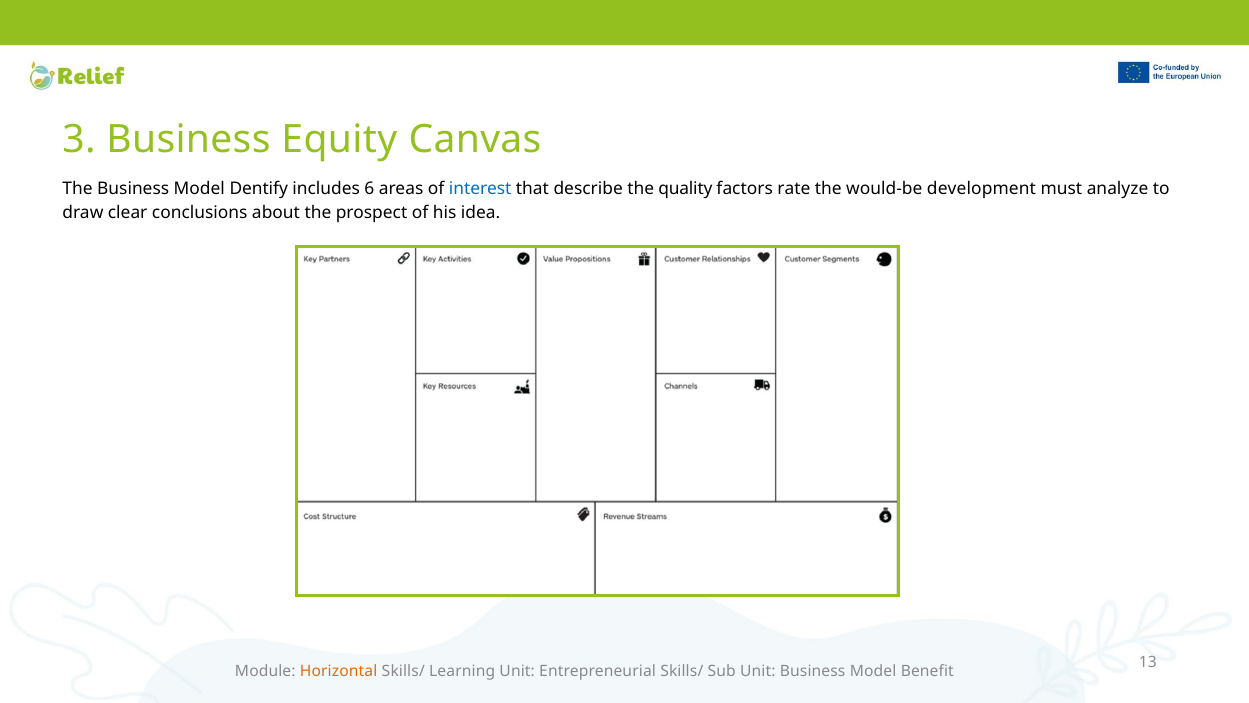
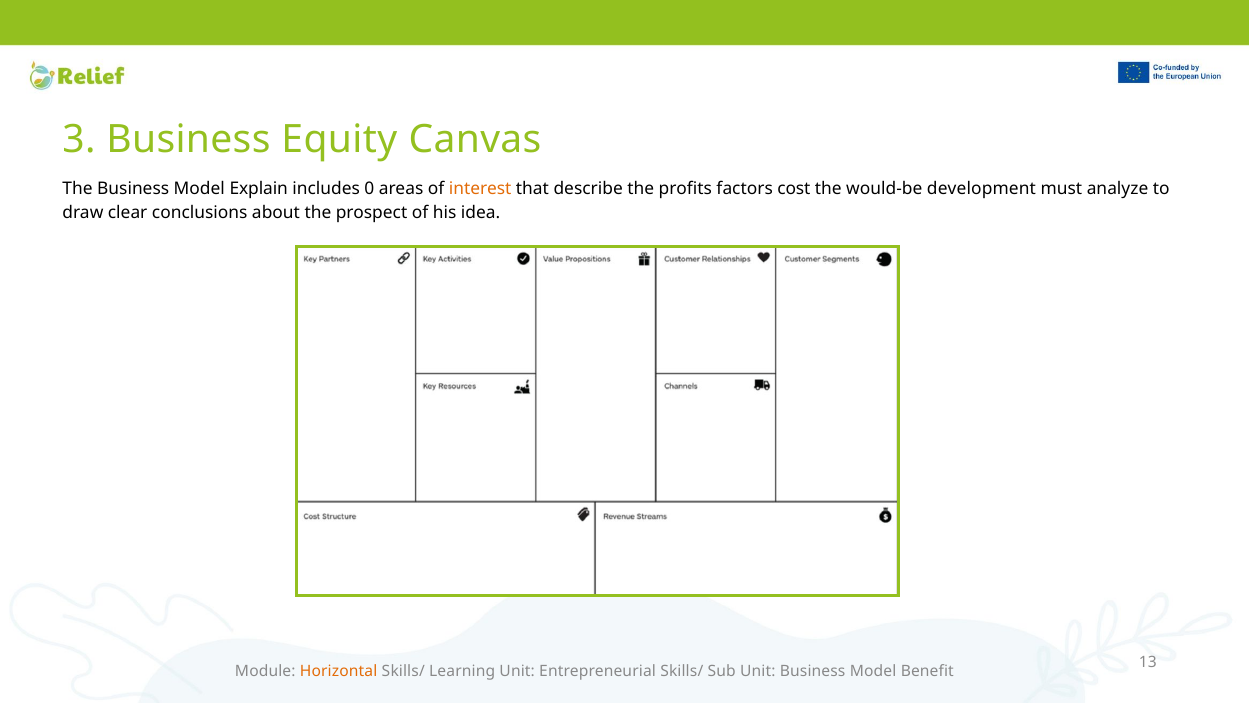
Dentify: Dentify -> Explain (259, 189)
6: 6 -> 0 (369, 189)
interest colour: blue -> orange (480, 189)
quality: quality -> profits (685, 189)
rate: rate -> cost (794, 189)
